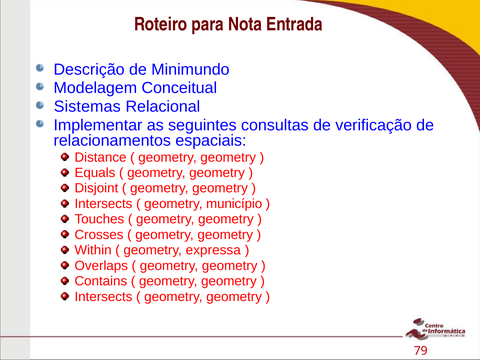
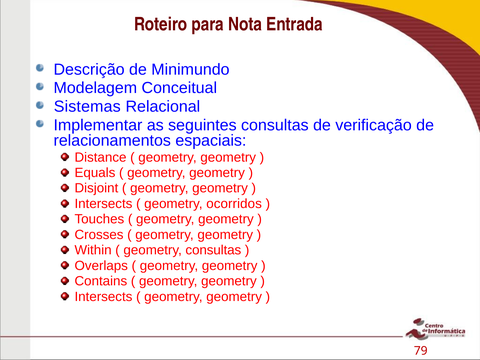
município: município -> ocorridos (234, 204)
geometry expressa: expressa -> consultas (213, 250)
